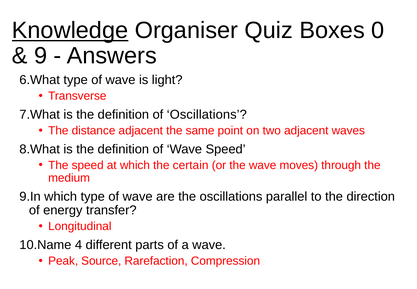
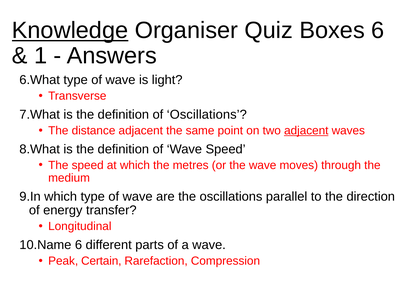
Boxes 0: 0 -> 6 (378, 30)
9: 9 -> 1 (41, 56)
adjacent underline: none -> present (306, 130)
certain: certain -> metres (191, 165)
4: 4 -> 6 (79, 245)
Source: Source -> Certain (101, 261)
